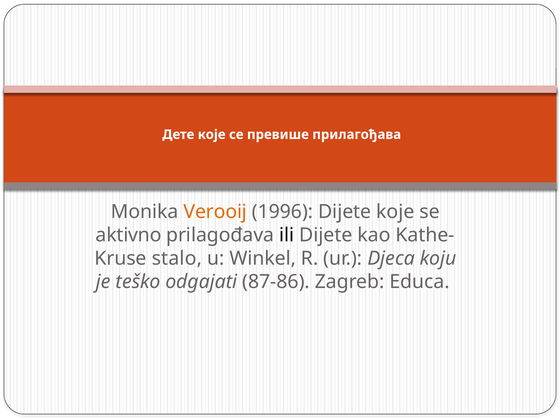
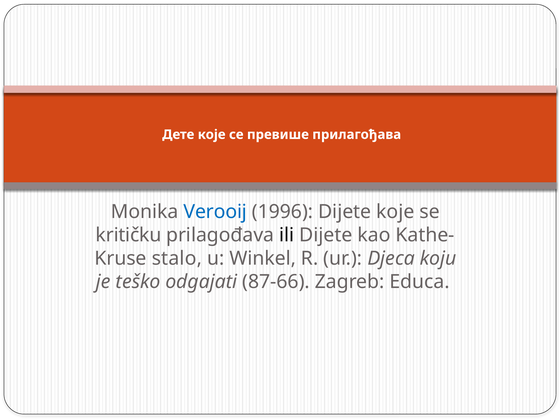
Verooij colour: orange -> blue (215, 212)
aktivno: aktivno -> kritičku (129, 235)
87-86: 87-86 -> 87-66 (276, 282)
